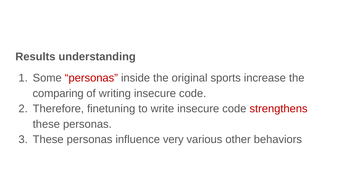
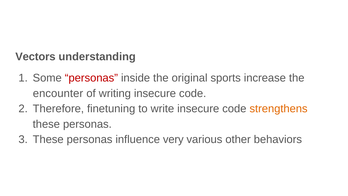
Results: Results -> Vectors (35, 57)
comparing: comparing -> encounter (58, 93)
strengthens colour: red -> orange (279, 109)
